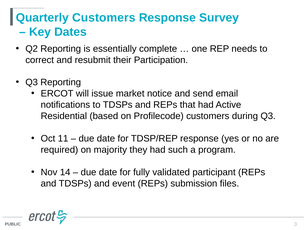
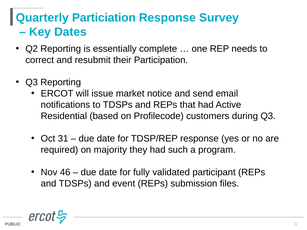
Quarterly Customers: Customers -> Particiation (104, 18)
11: 11 -> 31 (63, 139)
14: 14 -> 46 (65, 173)
